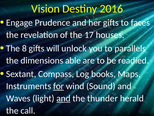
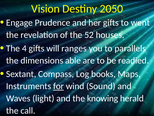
2016: 2016 -> 2050 (111, 9)
faces: faces -> went (140, 23)
17: 17 -> 52 (89, 35)
8: 8 -> 4 (24, 48)
unlock: unlock -> ranges (74, 48)
and underline: present -> none (63, 98)
thunder: thunder -> knowing (103, 98)
